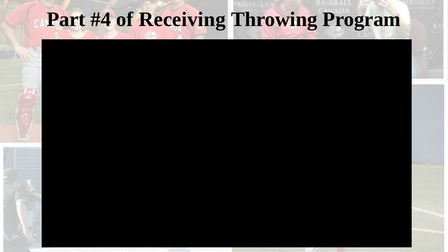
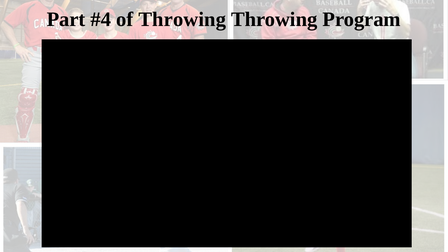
of Receiving: Receiving -> Throwing (182, 19)
